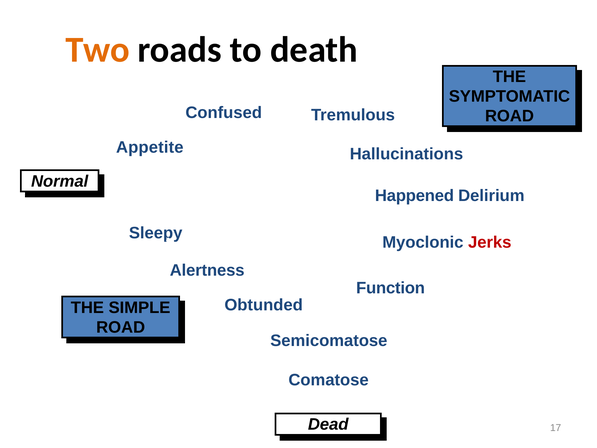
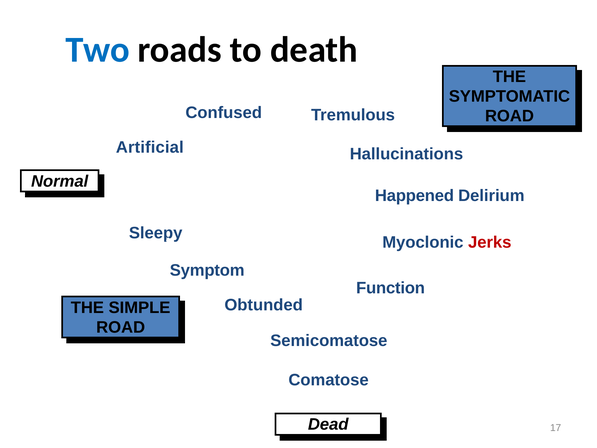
Two colour: orange -> blue (98, 50)
Appetite: Appetite -> Artificial (150, 147)
Alertness: Alertness -> Symptom (207, 270)
